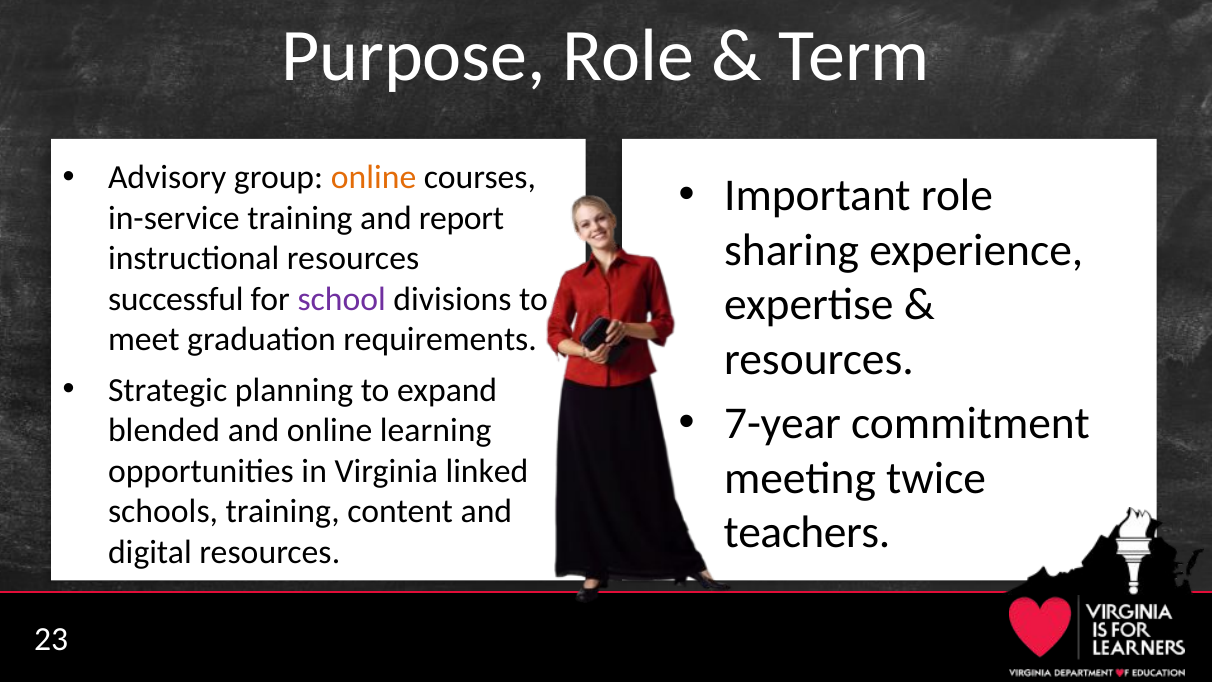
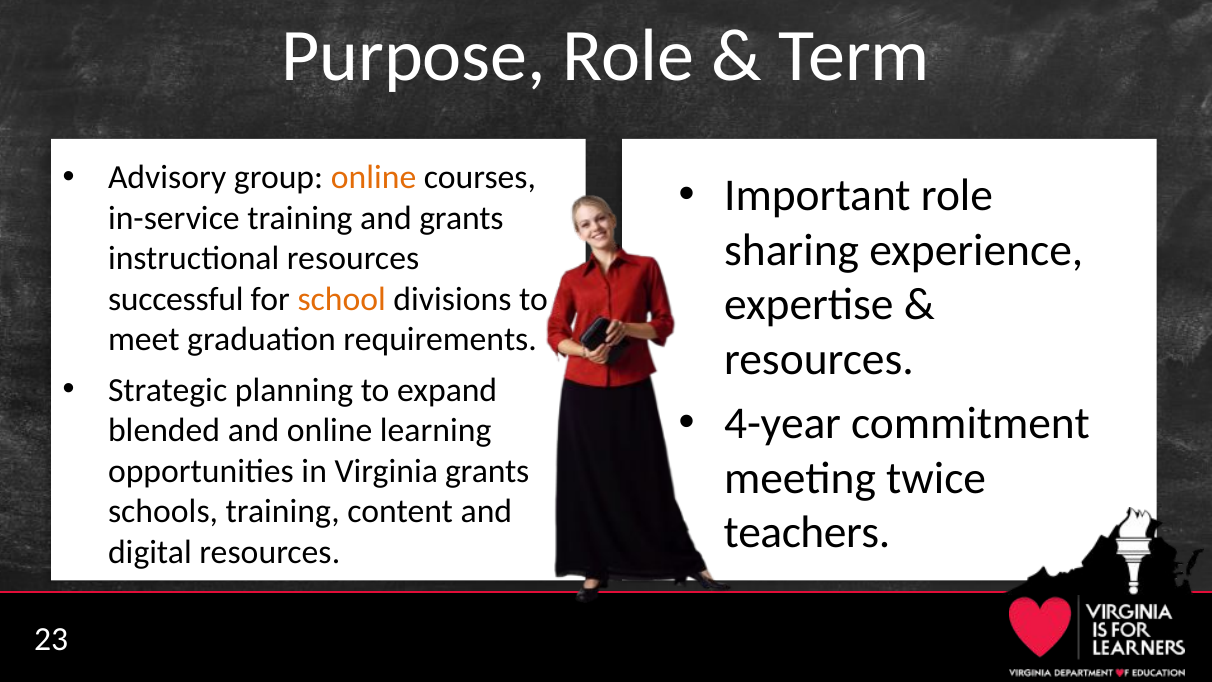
and report: report -> grants (461, 218)
school colour: purple -> orange (342, 299)
7-year: 7-year -> 4-year (783, 423)
Virginia linked: linked -> grants (487, 471)
